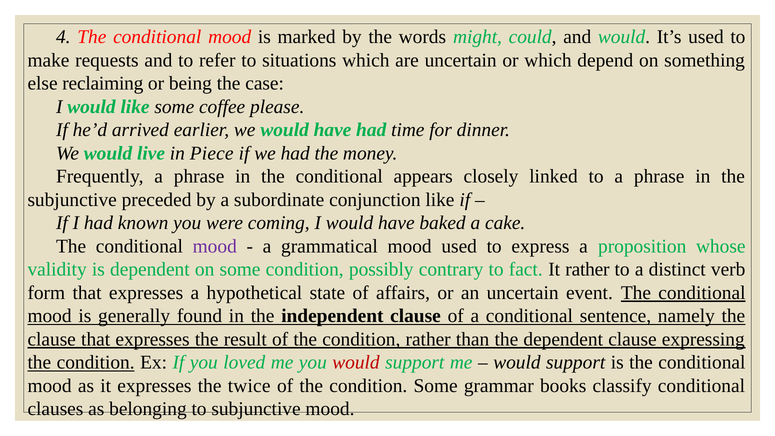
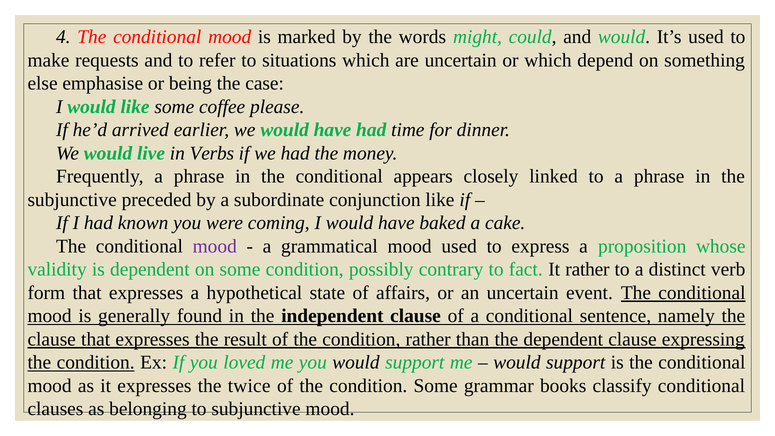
reclaiming: reclaiming -> emphasise (103, 83)
Piece: Piece -> Verbs (212, 153)
would colour: red -> black (356, 362)
